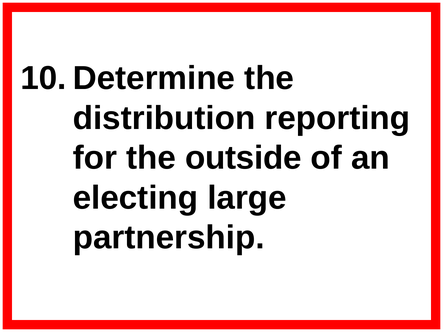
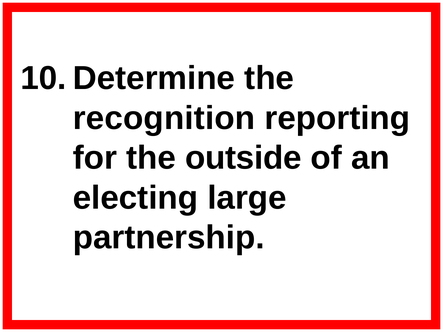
distribution: distribution -> recognition (164, 118)
